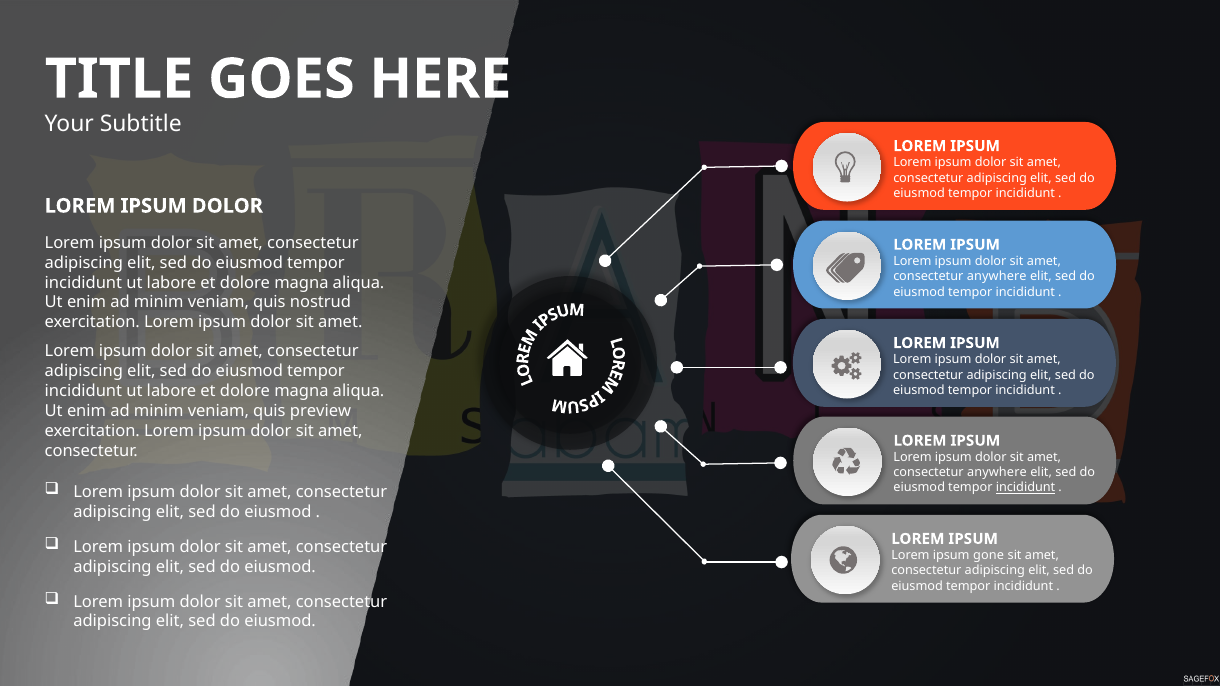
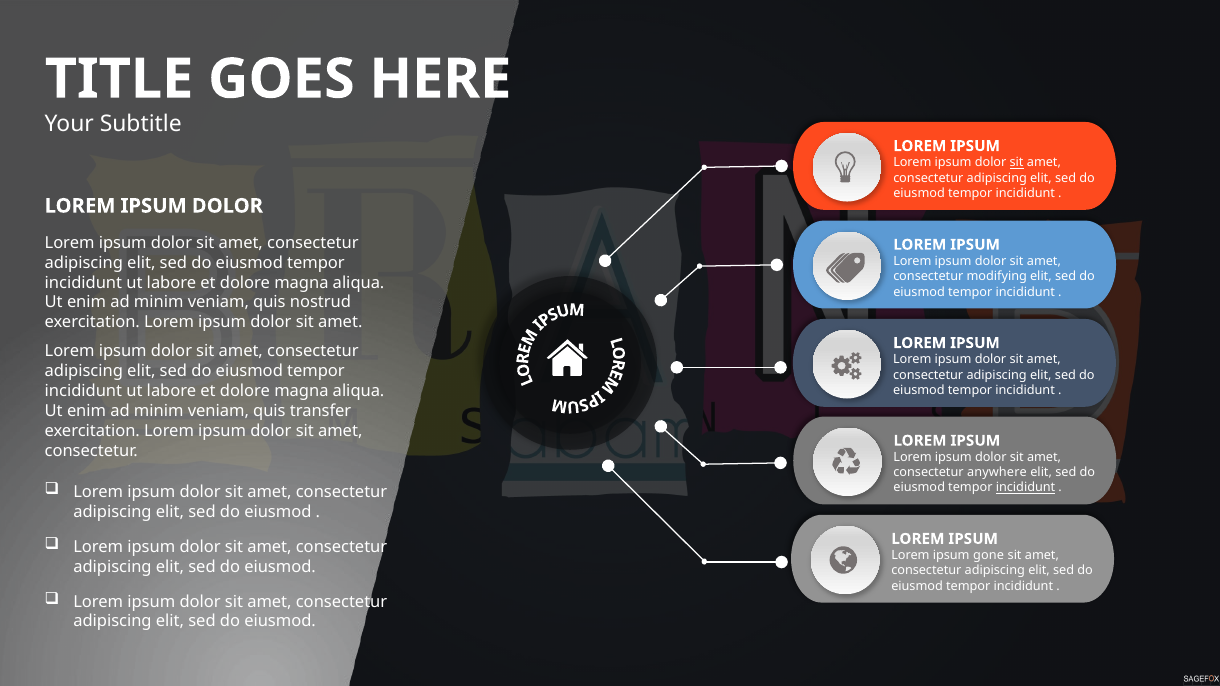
sit underline: none -> present (1017, 163)
anywhere: anywhere -> modifying (997, 277)
preview: preview -> transfer (321, 411)
